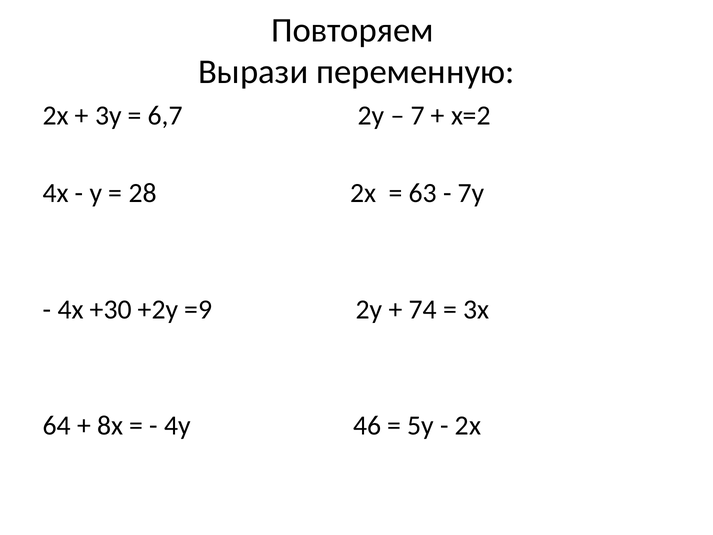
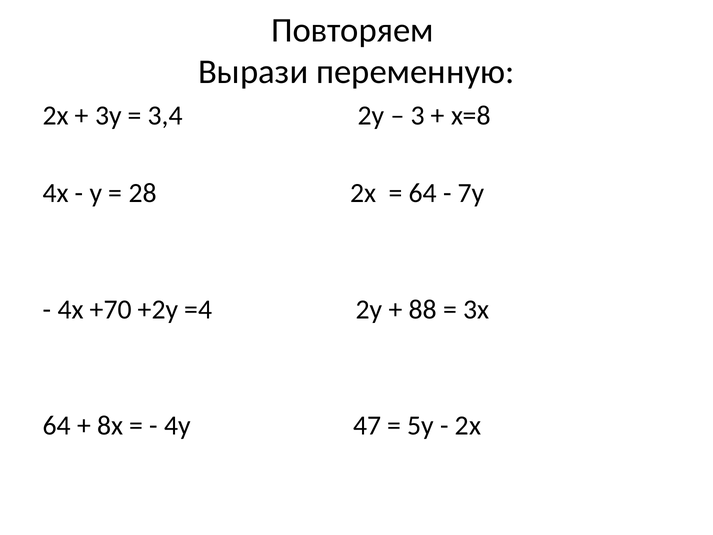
6,7: 6,7 -> 3,4 (165, 115)
7: 7 -> 3 (418, 115)
х=2: х=2 -> х=8 (471, 115)
63: 63 -> 64 (423, 193)
+30: +30 -> +70 (111, 309)
=9: =9 -> =4 (198, 309)
74: 74 -> 88 (423, 309)
46: 46 -> 47 (367, 426)
